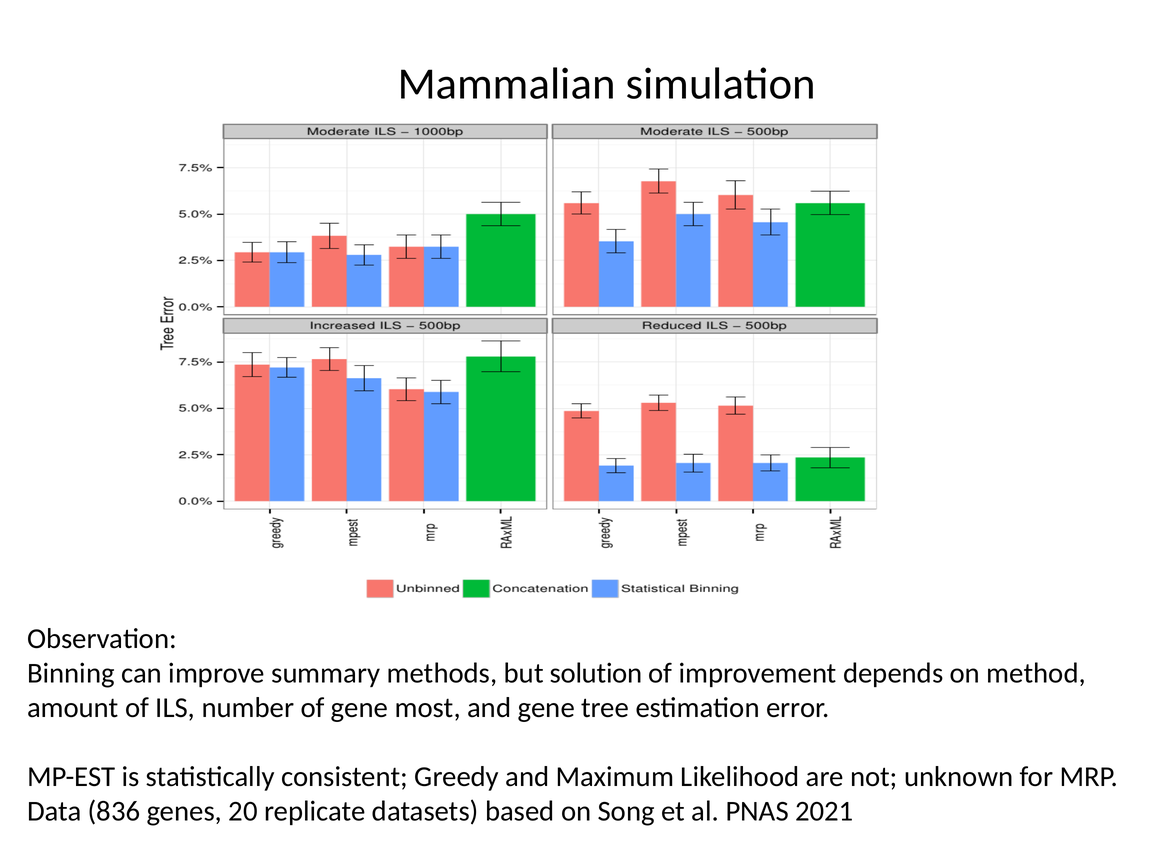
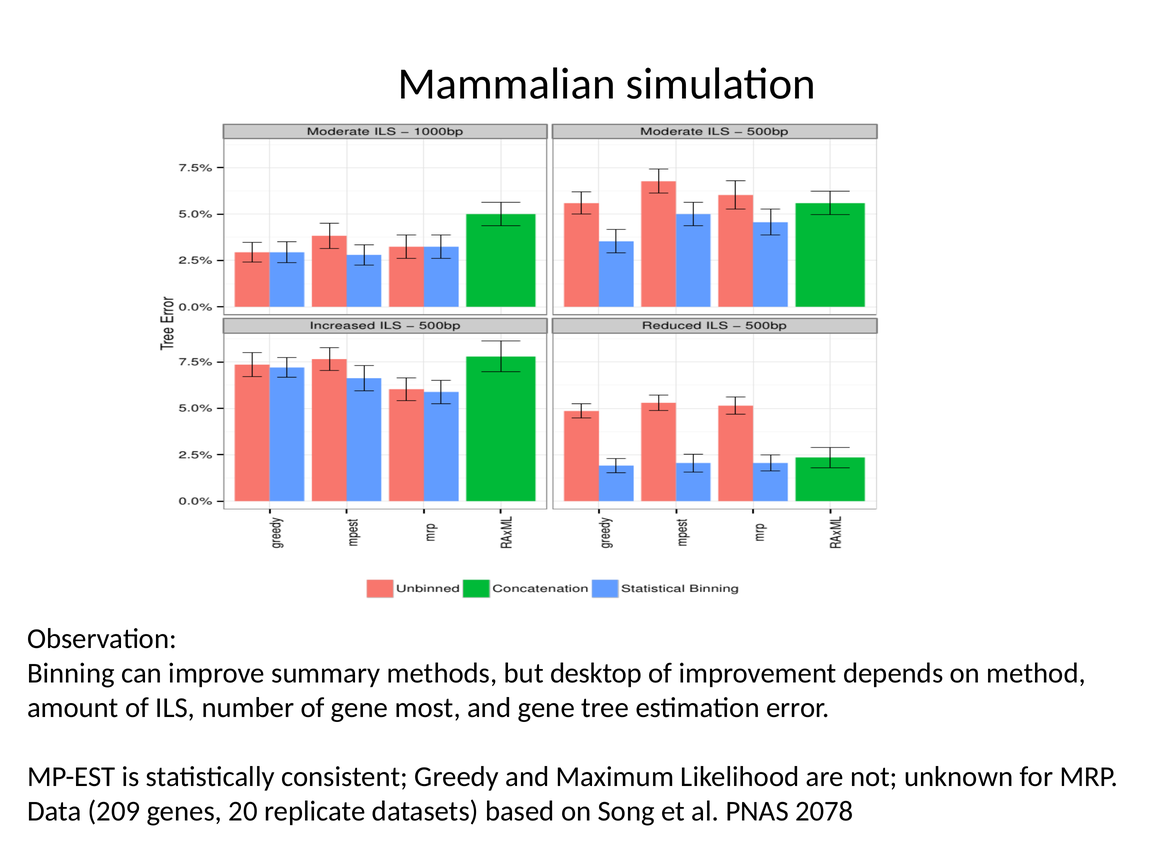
solution: solution -> desktop (596, 673)
836: 836 -> 209 (114, 811)
2021: 2021 -> 2078 (824, 811)
